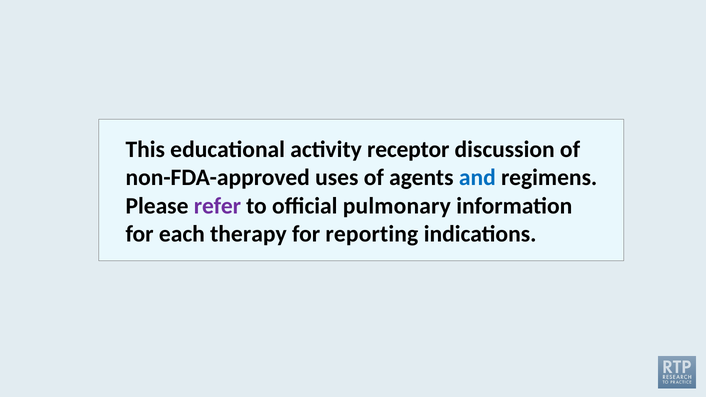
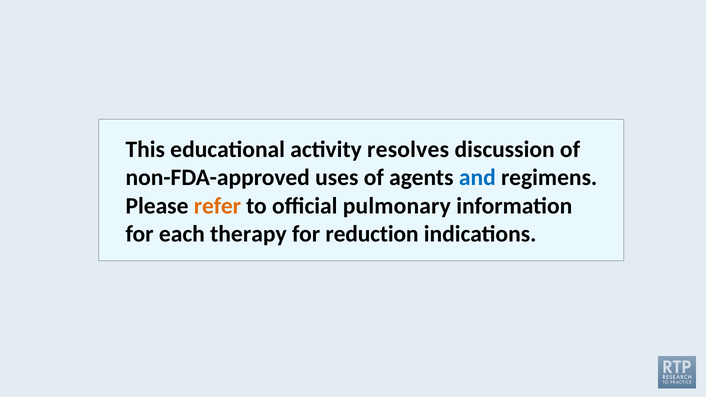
receptor: receptor -> resolves (408, 149)
refer colour: purple -> orange (217, 206)
reporting: reporting -> reduction (372, 234)
